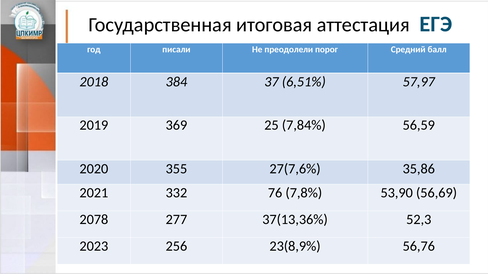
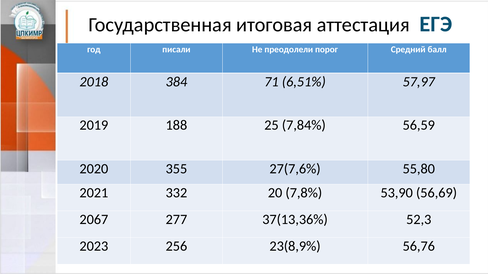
37: 37 -> 71 (271, 82)
369: 369 -> 188 (176, 126)
35,86: 35,86 -> 55,80 (419, 169)
76: 76 -> 20 (275, 193)
2078: 2078 -> 2067 (94, 220)
